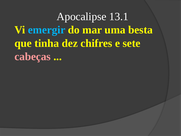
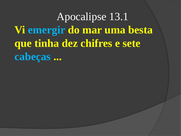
cabeças colour: pink -> light blue (33, 56)
